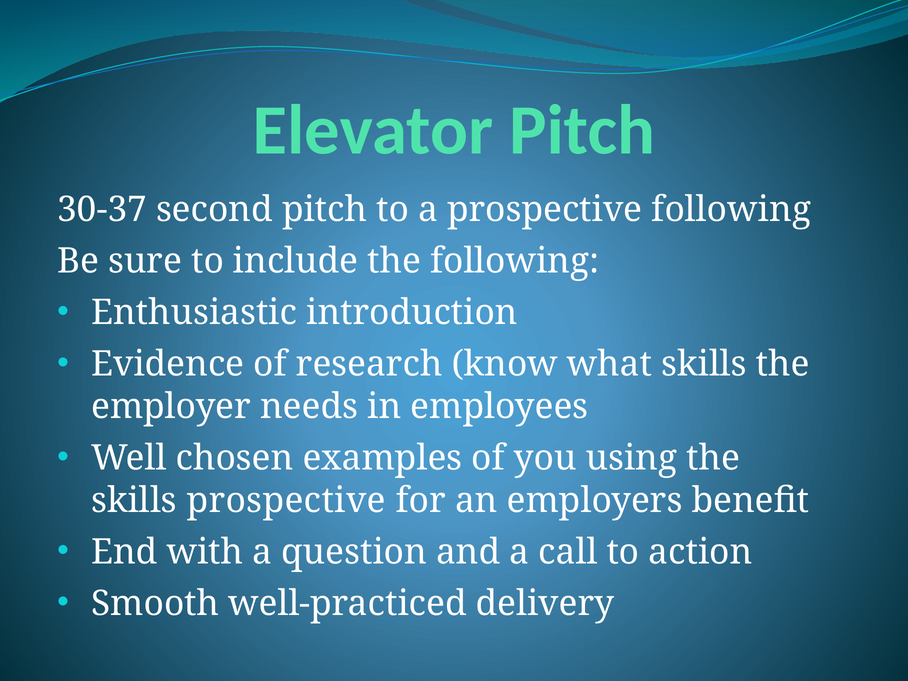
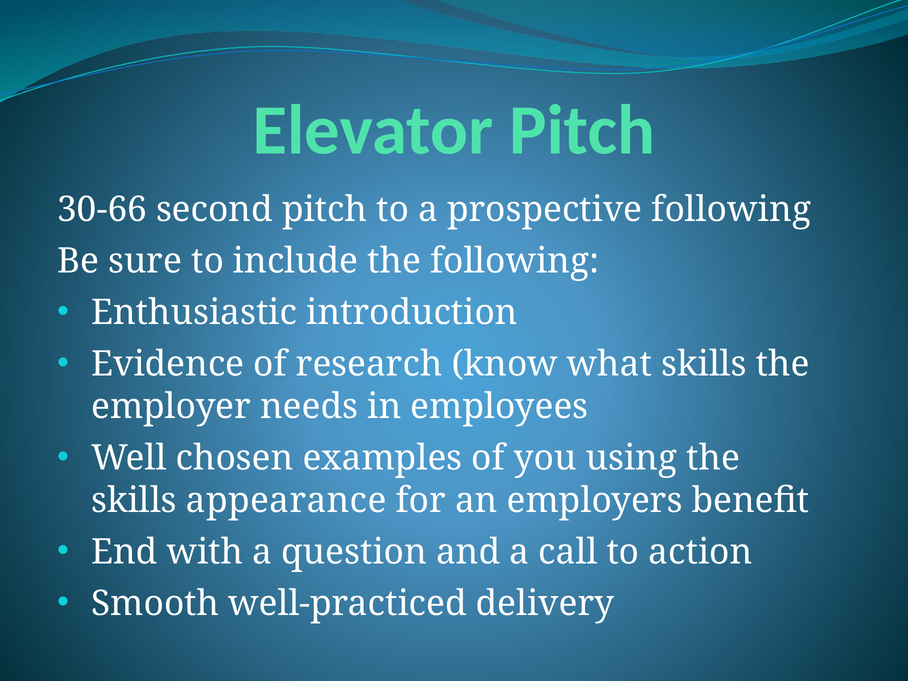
30-37: 30-37 -> 30-66 (102, 210)
skills prospective: prospective -> appearance (286, 500)
